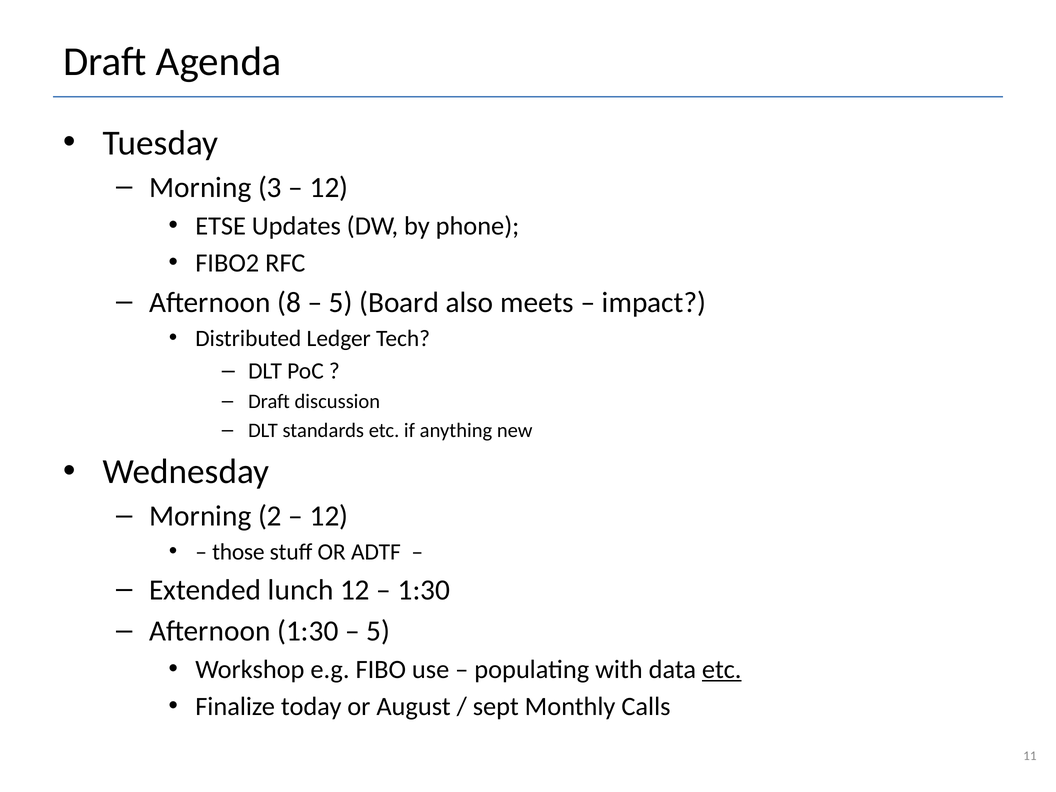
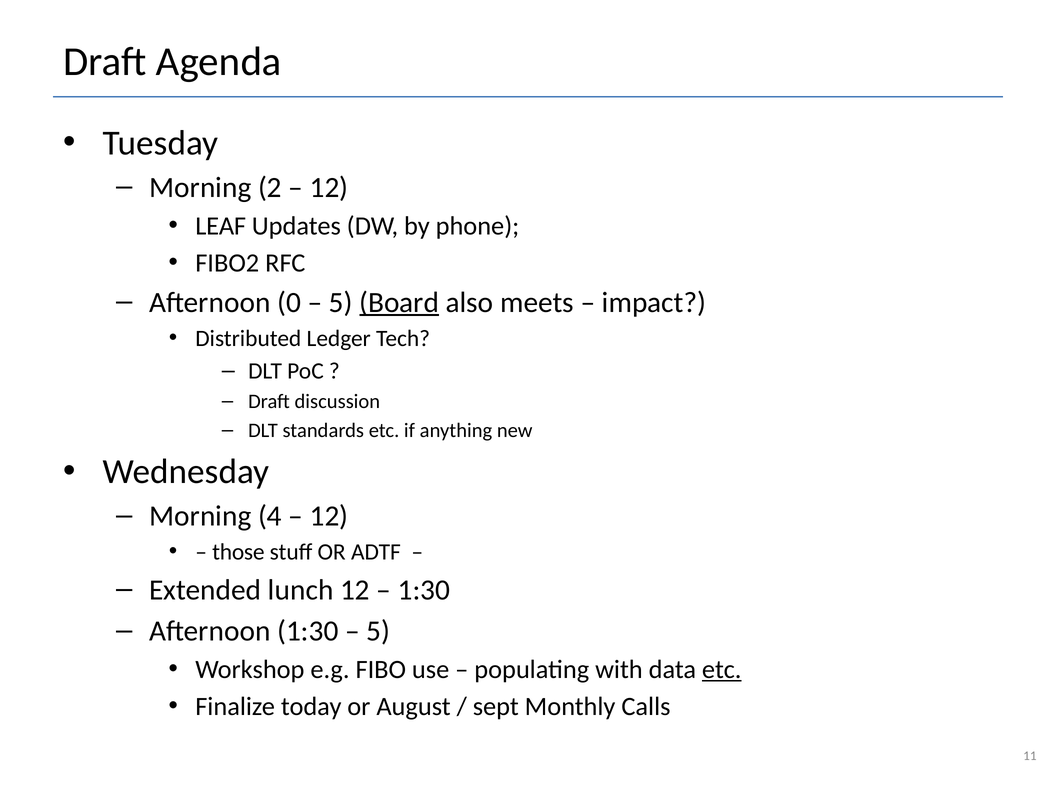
3: 3 -> 2 (270, 187)
ETSE: ETSE -> LEAF (221, 226)
8: 8 -> 0 (289, 302)
Board underline: none -> present (399, 302)
2: 2 -> 4 (270, 516)
